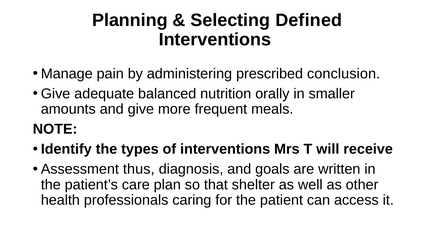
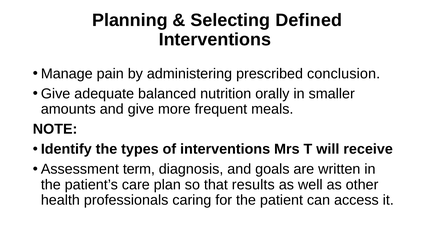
thus: thus -> term (139, 169)
shelter: shelter -> results (253, 185)
